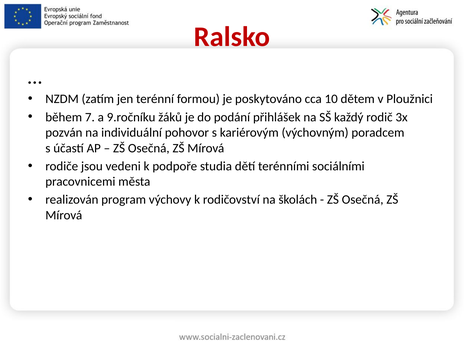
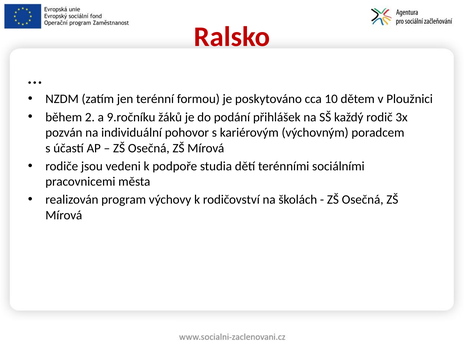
7: 7 -> 2 (90, 117)
